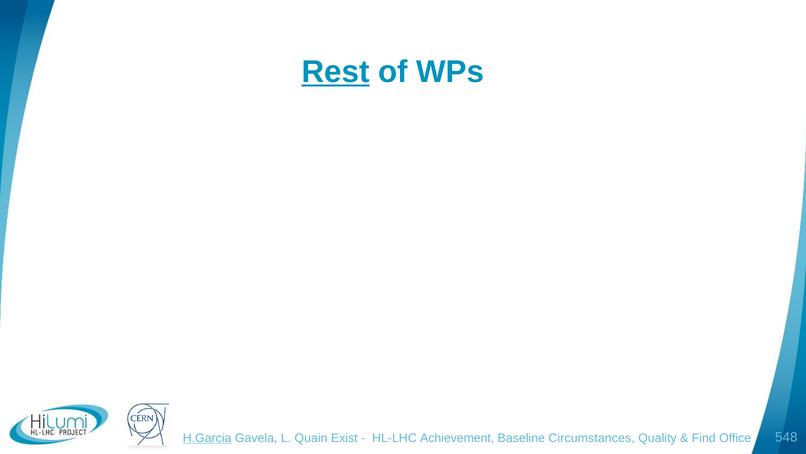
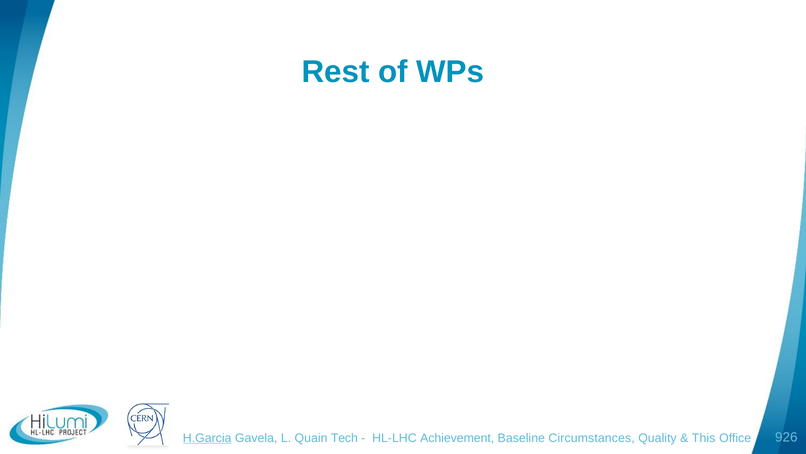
Rest underline: present -> none (336, 72)
Exist: Exist -> Tech (344, 437)
Find: Find -> This (704, 437)
548: 548 -> 926 (786, 437)
